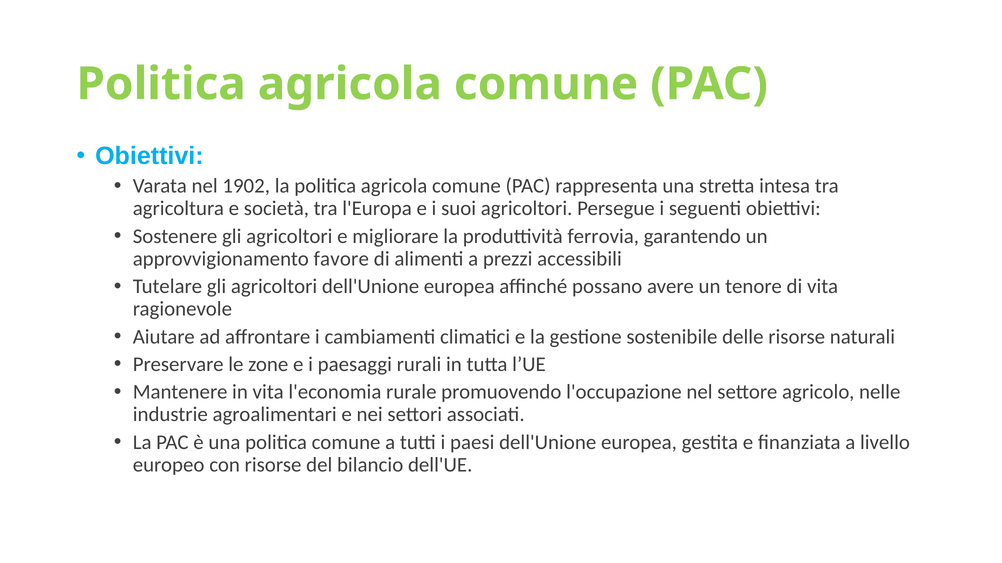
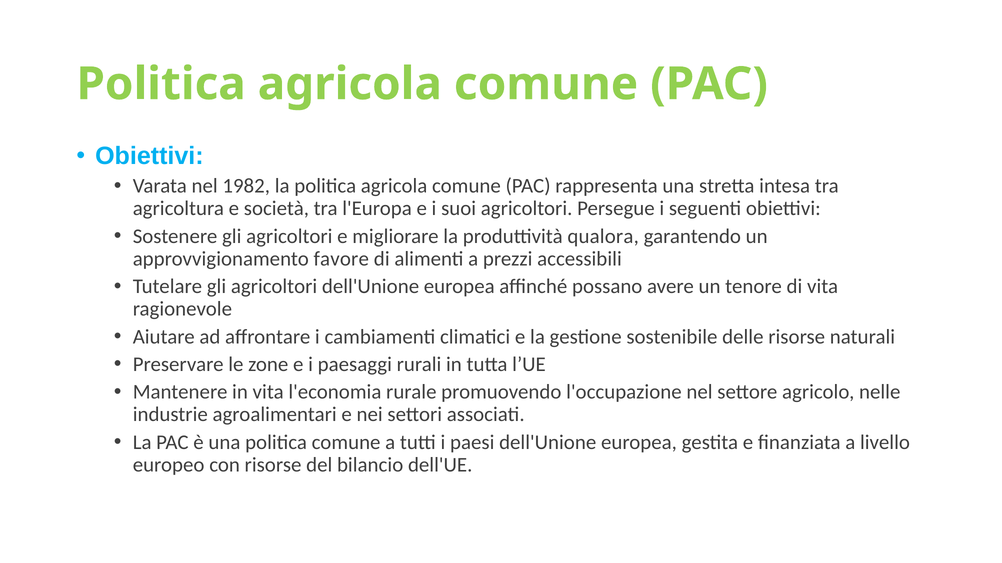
1902: 1902 -> 1982 (246, 186)
ferrovia: ferrovia -> qualora (603, 236)
